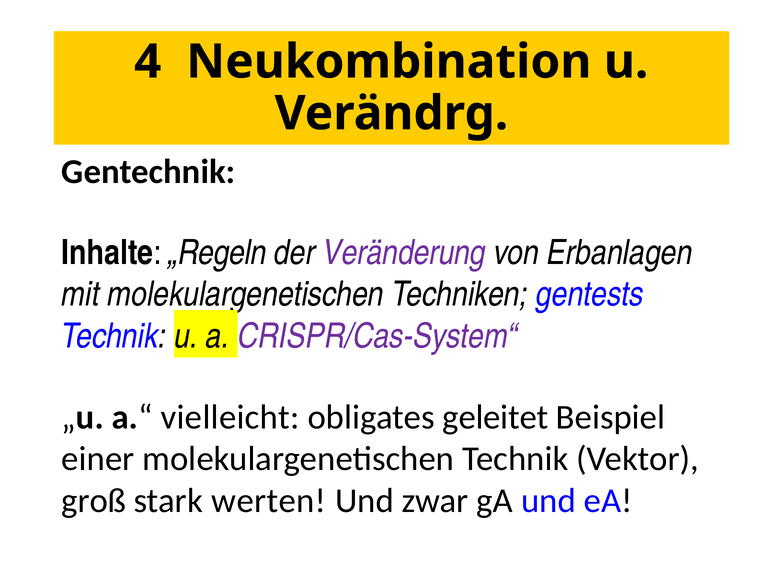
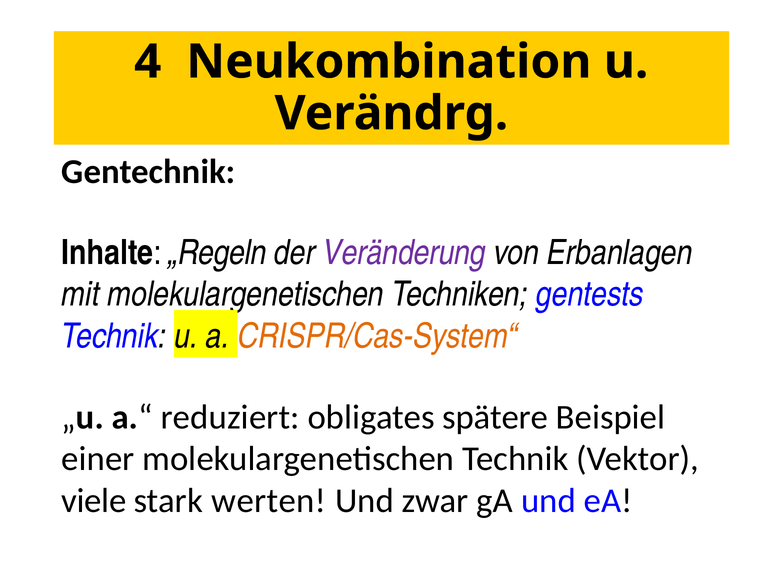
CRISPR/Cas-System“ colour: purple -> orange (378, 336)
vielleicht: vielleicht -> reduziert (230, 417)
geleitet: geleitet -> spätere (495, 417)
groß: groß -> viele (94, 501)
